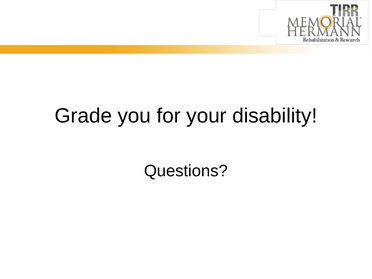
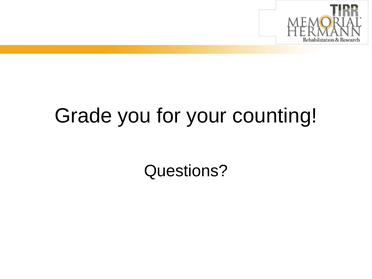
disability: disability -> counting (275, 116)
